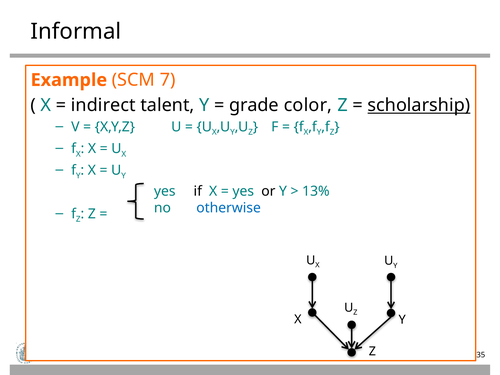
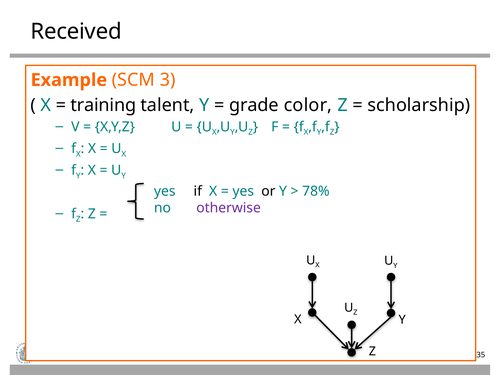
Informal: Informal -> Received (76, 32)
7: 7 -> 3 (168, 80)
indirect: indirect -> training (103, 105)
scholarship underline: present -> none (419, 105)
13%: 13% -> 78% (316, 191)
otherwise colour: blue -> purple (229, 208)
